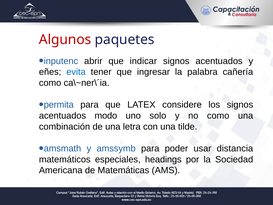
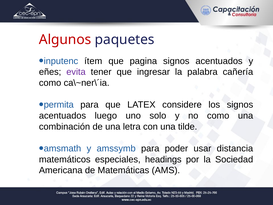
abrir: abrir -> ítem (93, 61)
indicar: indicar -> pagina (143, 61)
evita colour: blue -> purple (76, 72)
modo: modo -> luego (106, 116)
